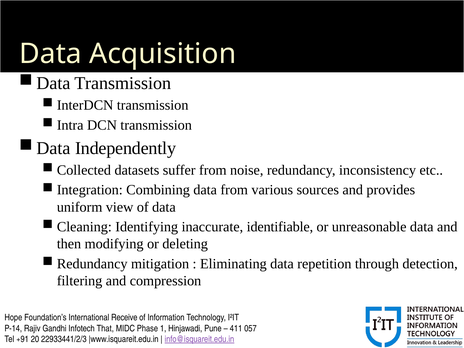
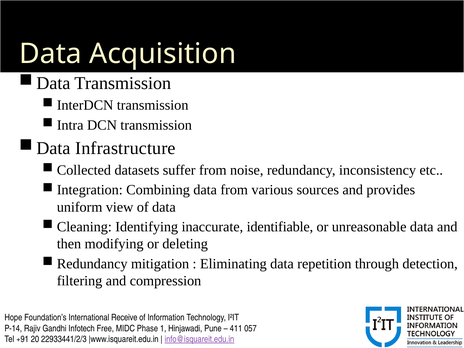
Independently: Independently -> Infrastructure (125, 148)
That: That -> Free (105, 328)
